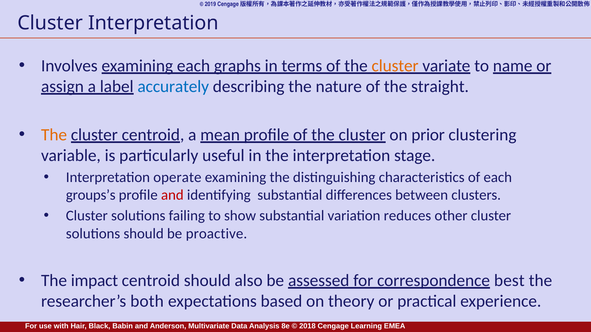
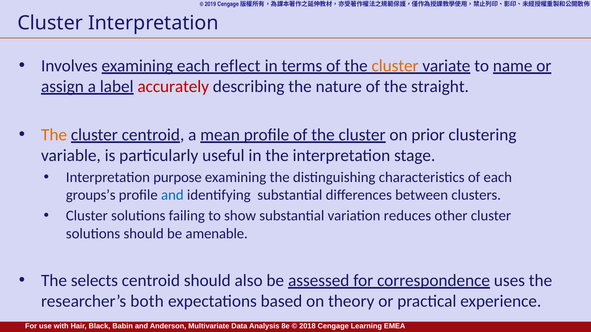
graphs: graphs -> reflect (237, 66)
accurately colour: blue -> red (173, 87)
operate: operate -> purpose (177, 178)
and colour: red -> blue (172, 195)
proactive: proactive -> amenable (217, 234)
impact: impact -> selects (94, 281)
best: best -> uses (509, 281)
